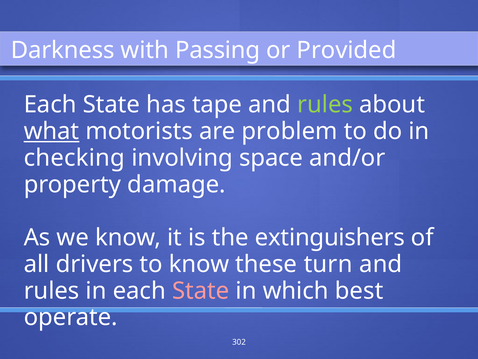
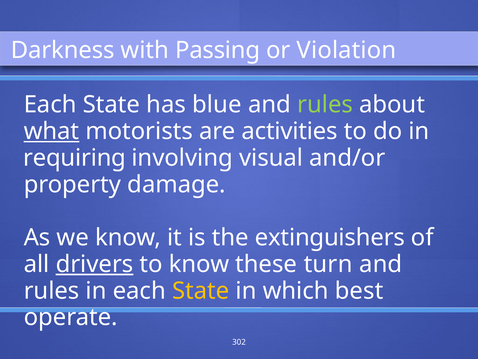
Provided: Provided -> Violation (346, 50)
tape: tape -> blue (217, 105)
problem: problem -> activities (290, 131)
checking: checking -> requiring (75, 158)
space: space -> visual (271, 158)
drivers underline: none -> present (94, 264)
State colour: pink -> yellow (201, 290)
